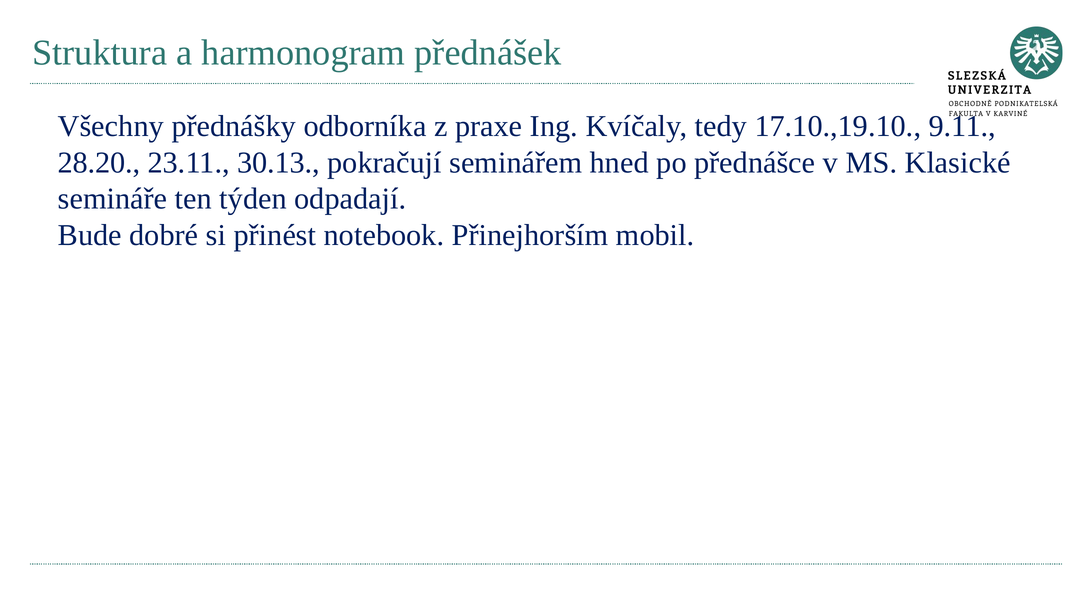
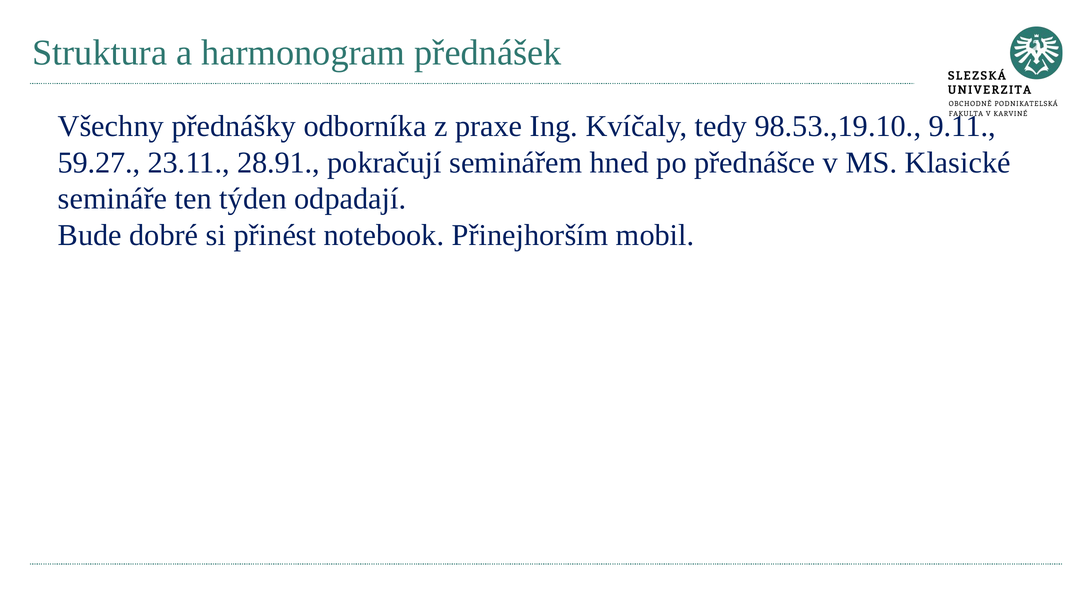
17.10.,19.10: 17.10.,19.10 -> 98.53.,19.10 (838, 126)
28.20: 28.20 -> 59.27 (99, 163)
30.13: 30.13 -> 28.91 (279, 163)
